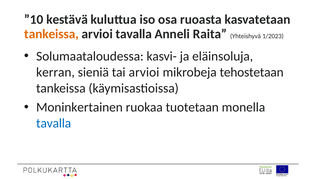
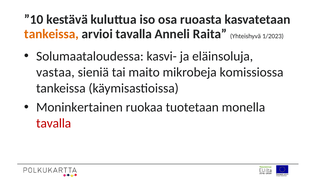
kerran: kerran -> vastaa (55, 72)
tai arvioi: arvioi -> maito (144, 72)
tehostetaan: tehostetaan -> komissiossa (252, 72)
tavalla colour: blue -> red (54, 123)
